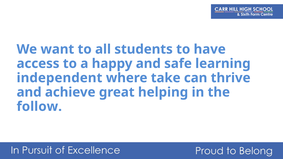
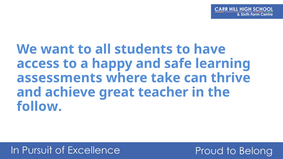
independent: independent -> assessments (59, 78)
helping: helping -> teacher (163, 92)
